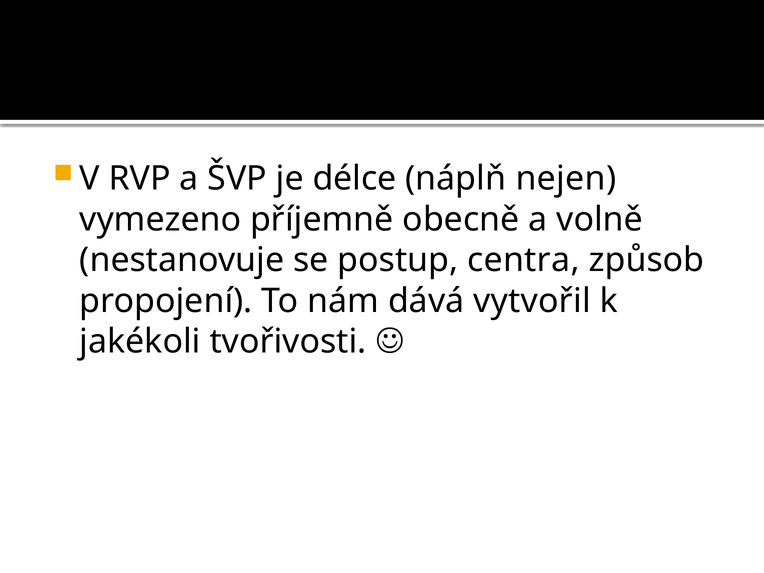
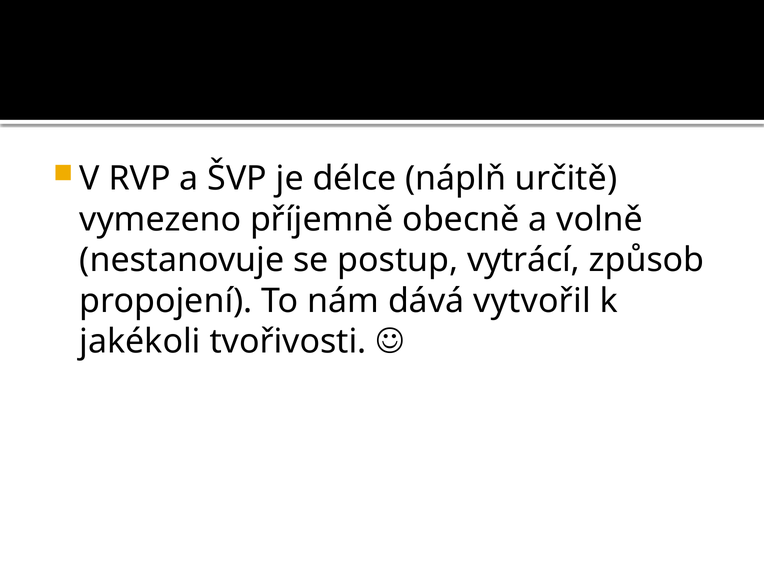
nejen: nejen -> určitě (566, 179)
centra: centra -> vytrácí (524, 260)
